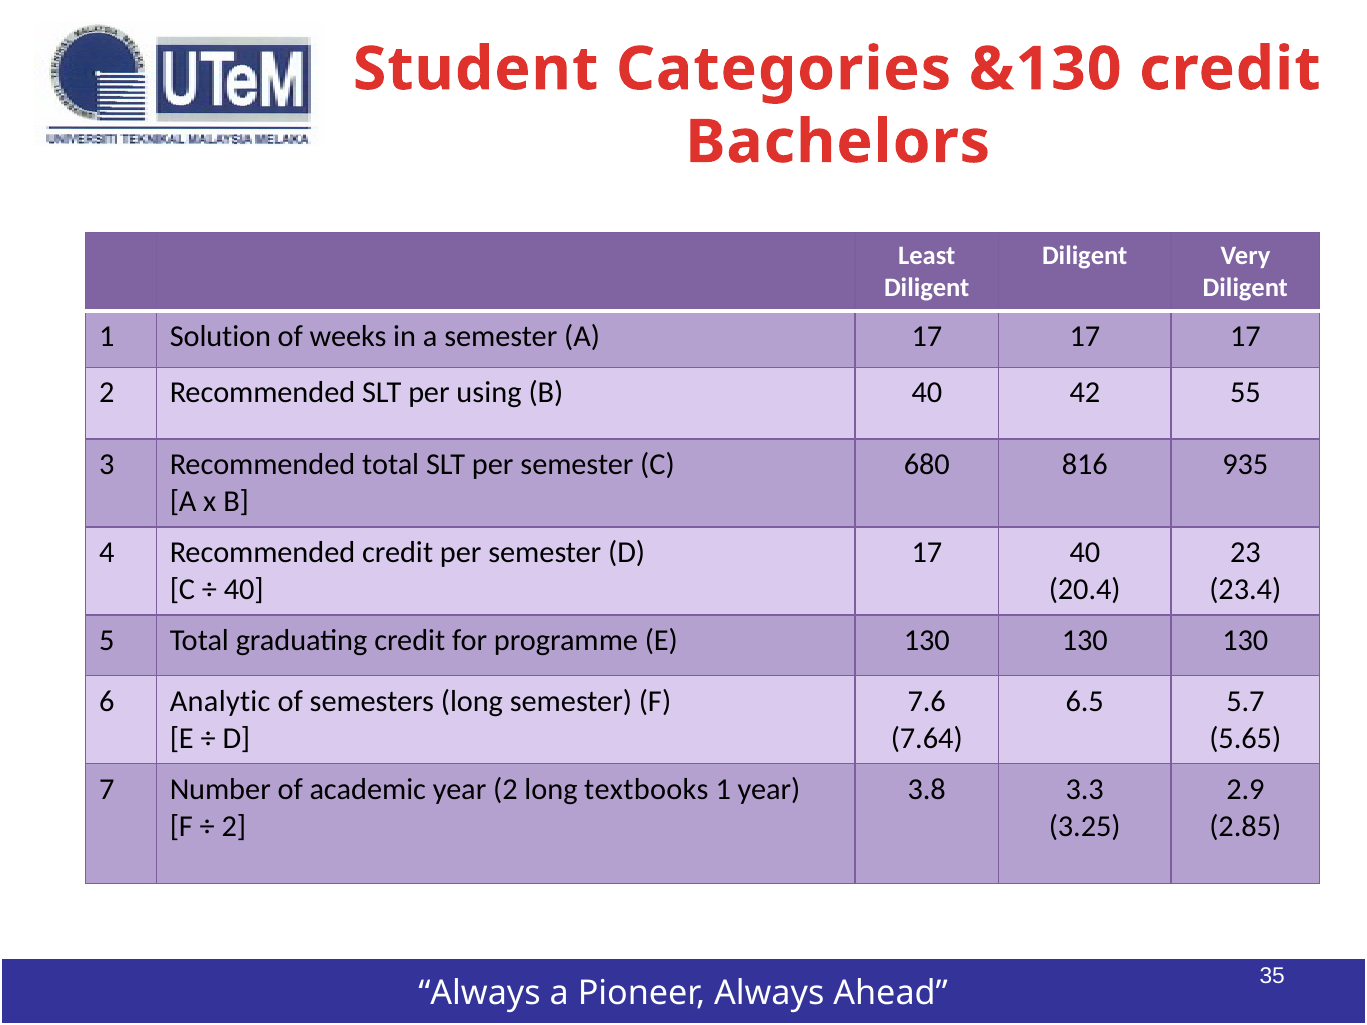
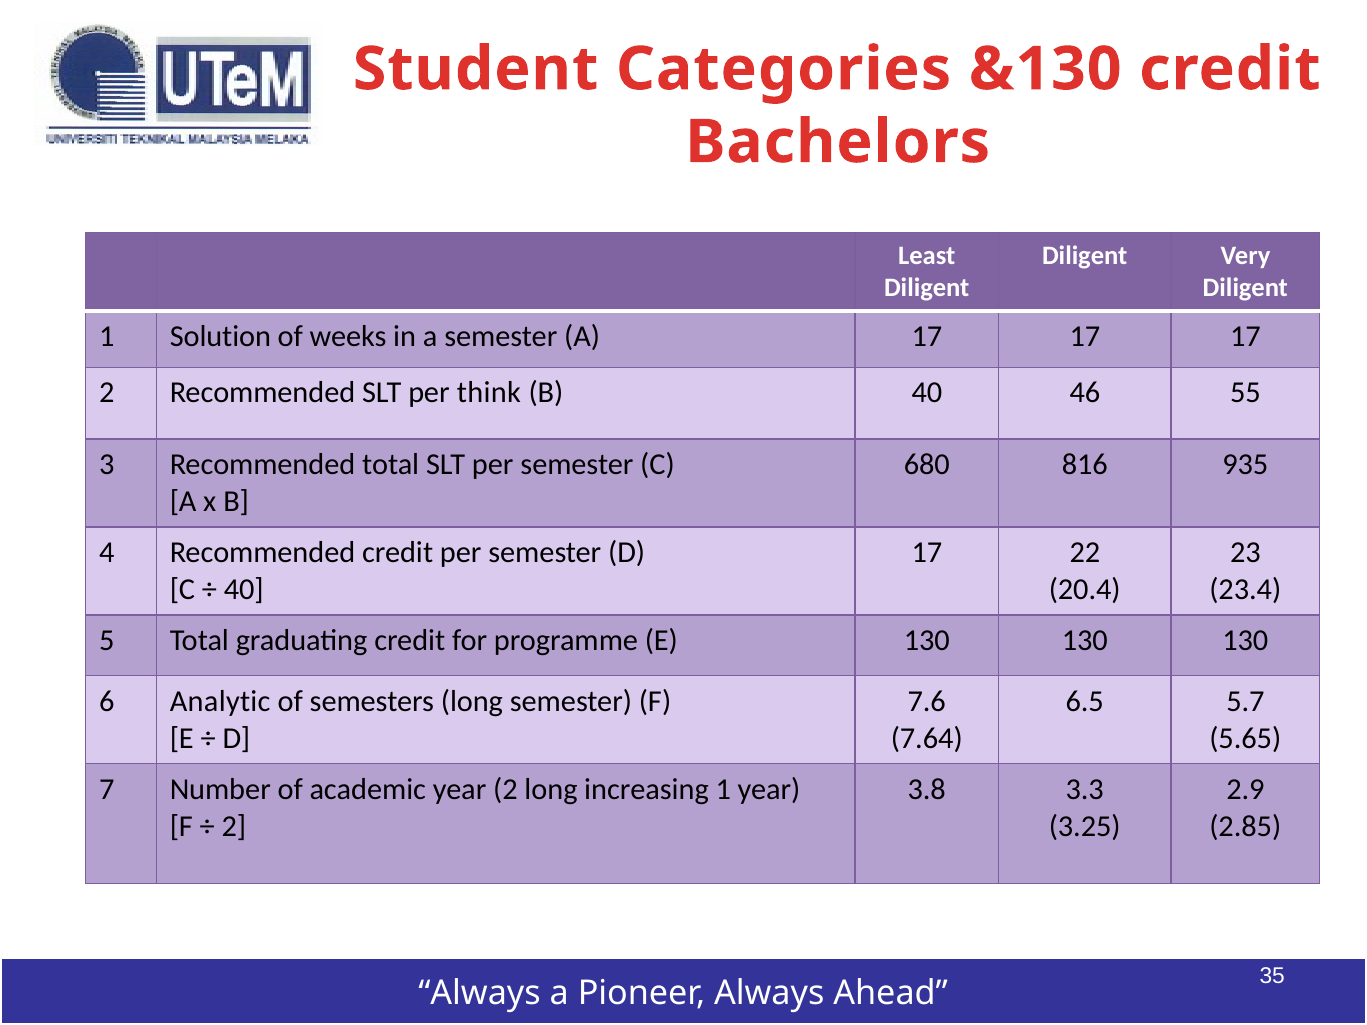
using: using -> think (489, 393)
42: 42 -> 46 (1085, 393)
17 40: 40 -> 22 (1085, 553)
textbooks: textbooks -> increasing (646, 790)
